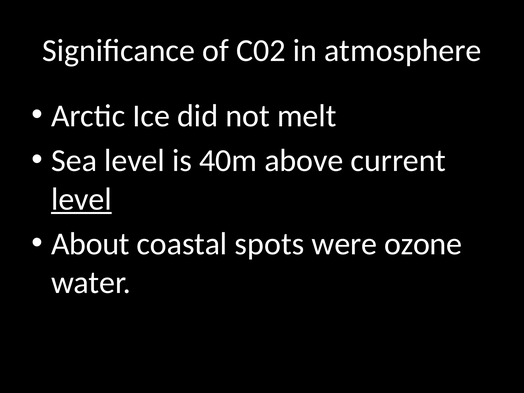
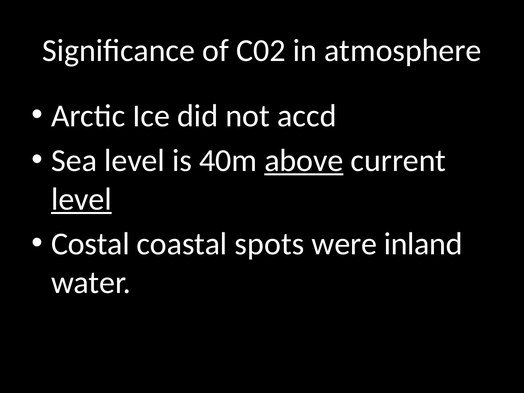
melt: melt -> accd (307, 116)
above underline: none -> present (304, 161)
About: About -> Costal (90, 244)
ozone: ozone -> inland (423, 244)
